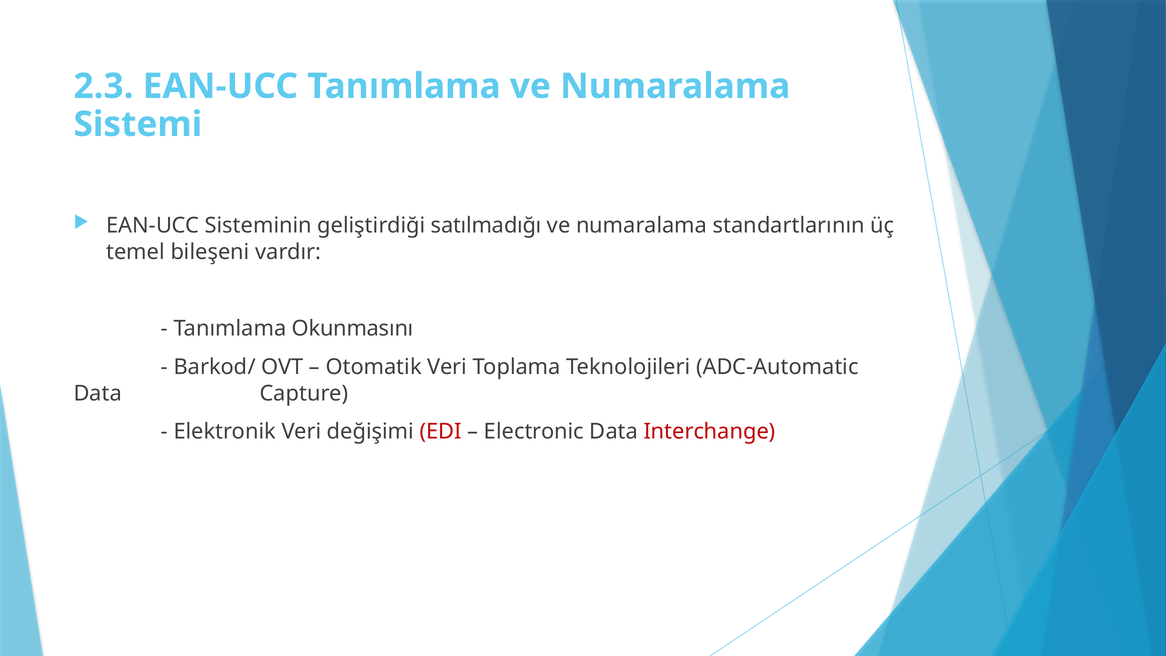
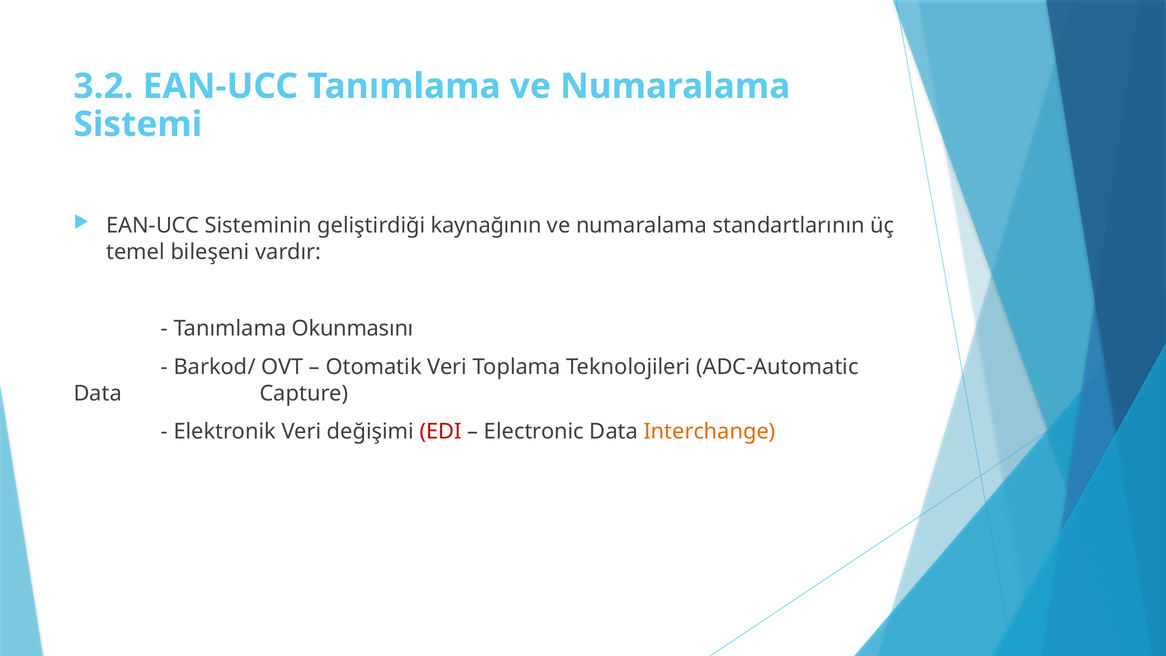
2.3: 2.3 -> 3.2 (104, 86)
satılmadığı: satılmadığı -> kaynağının (486, 226)
Interchange colour: red -> orange (709, 432)
